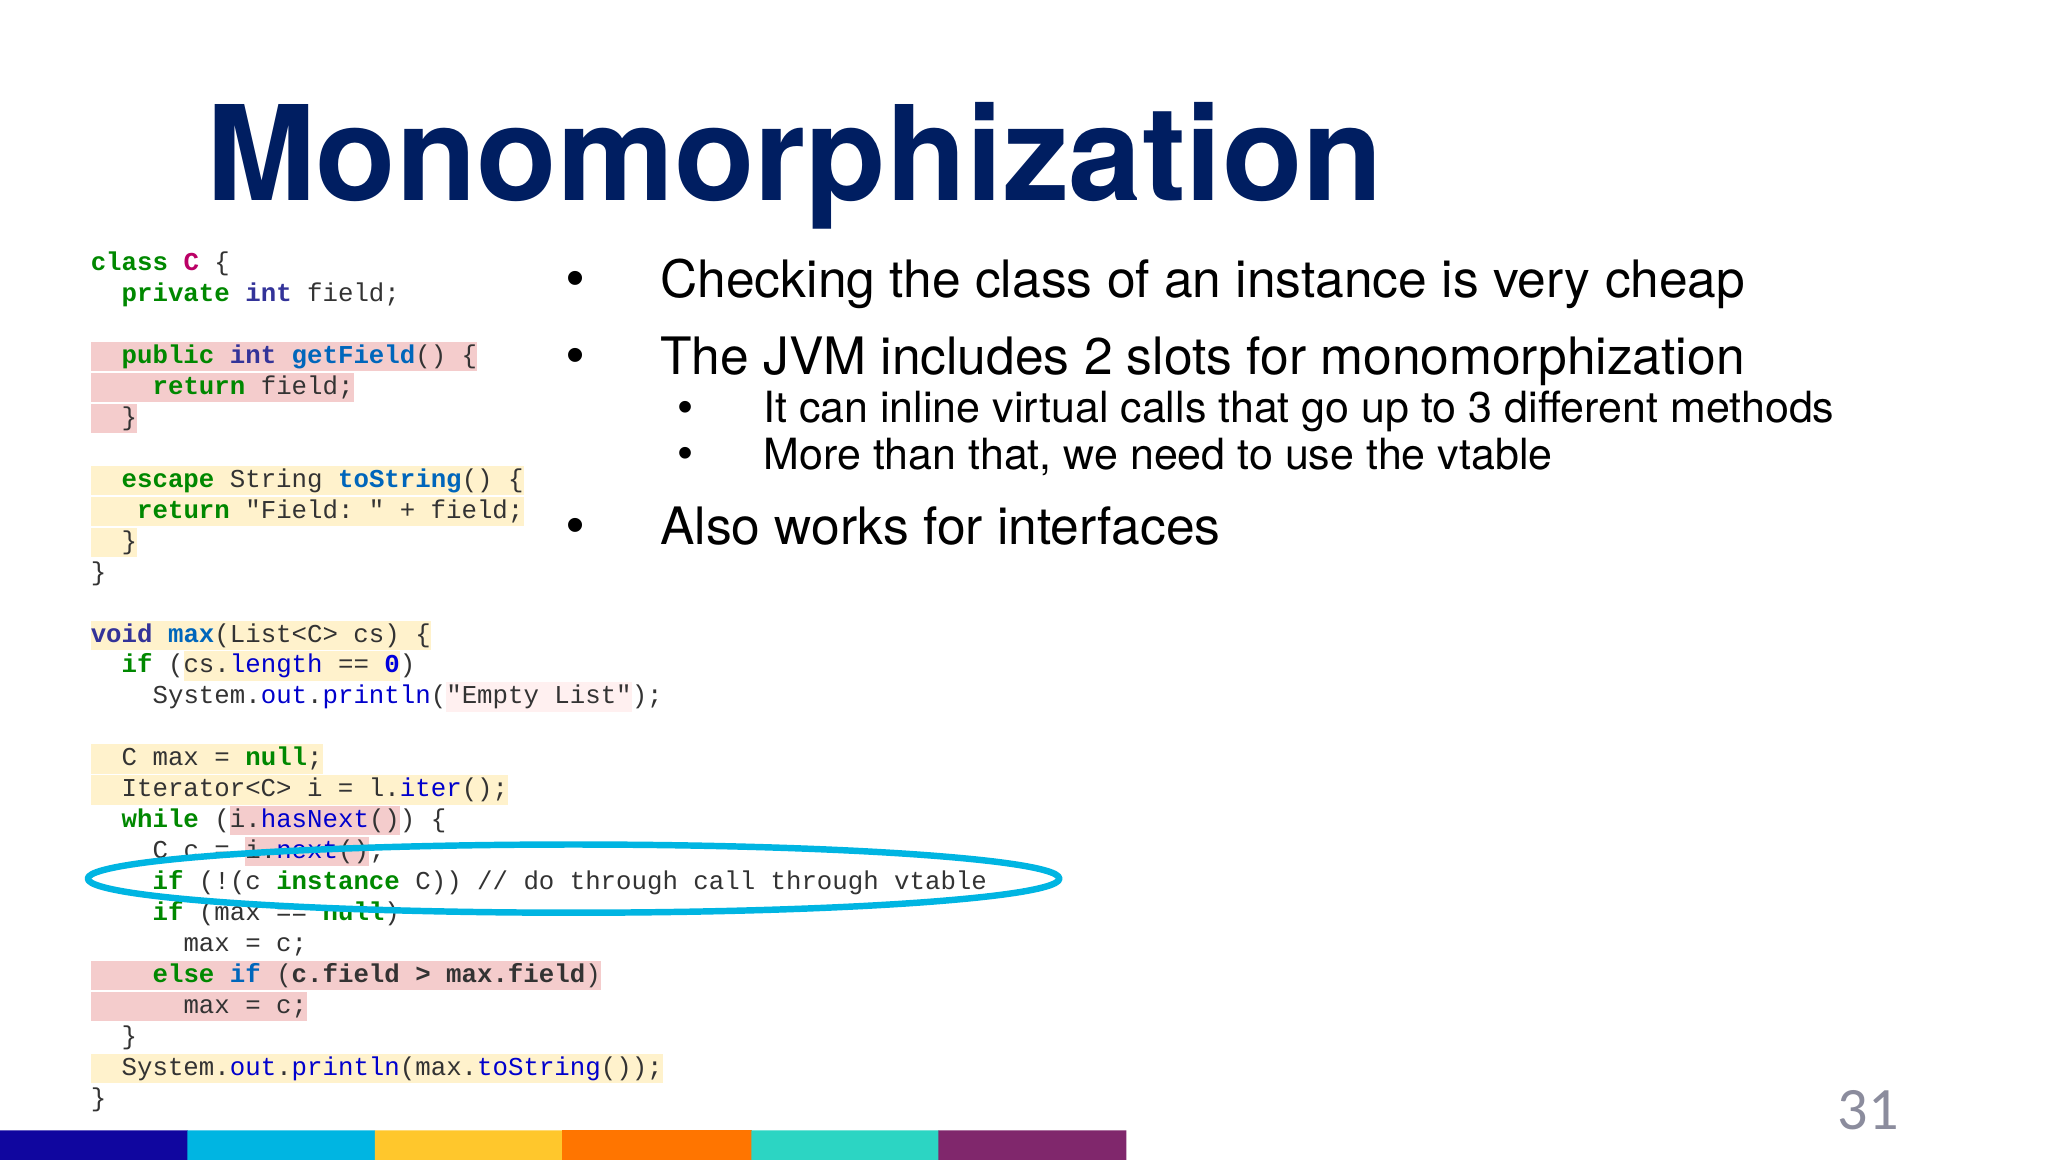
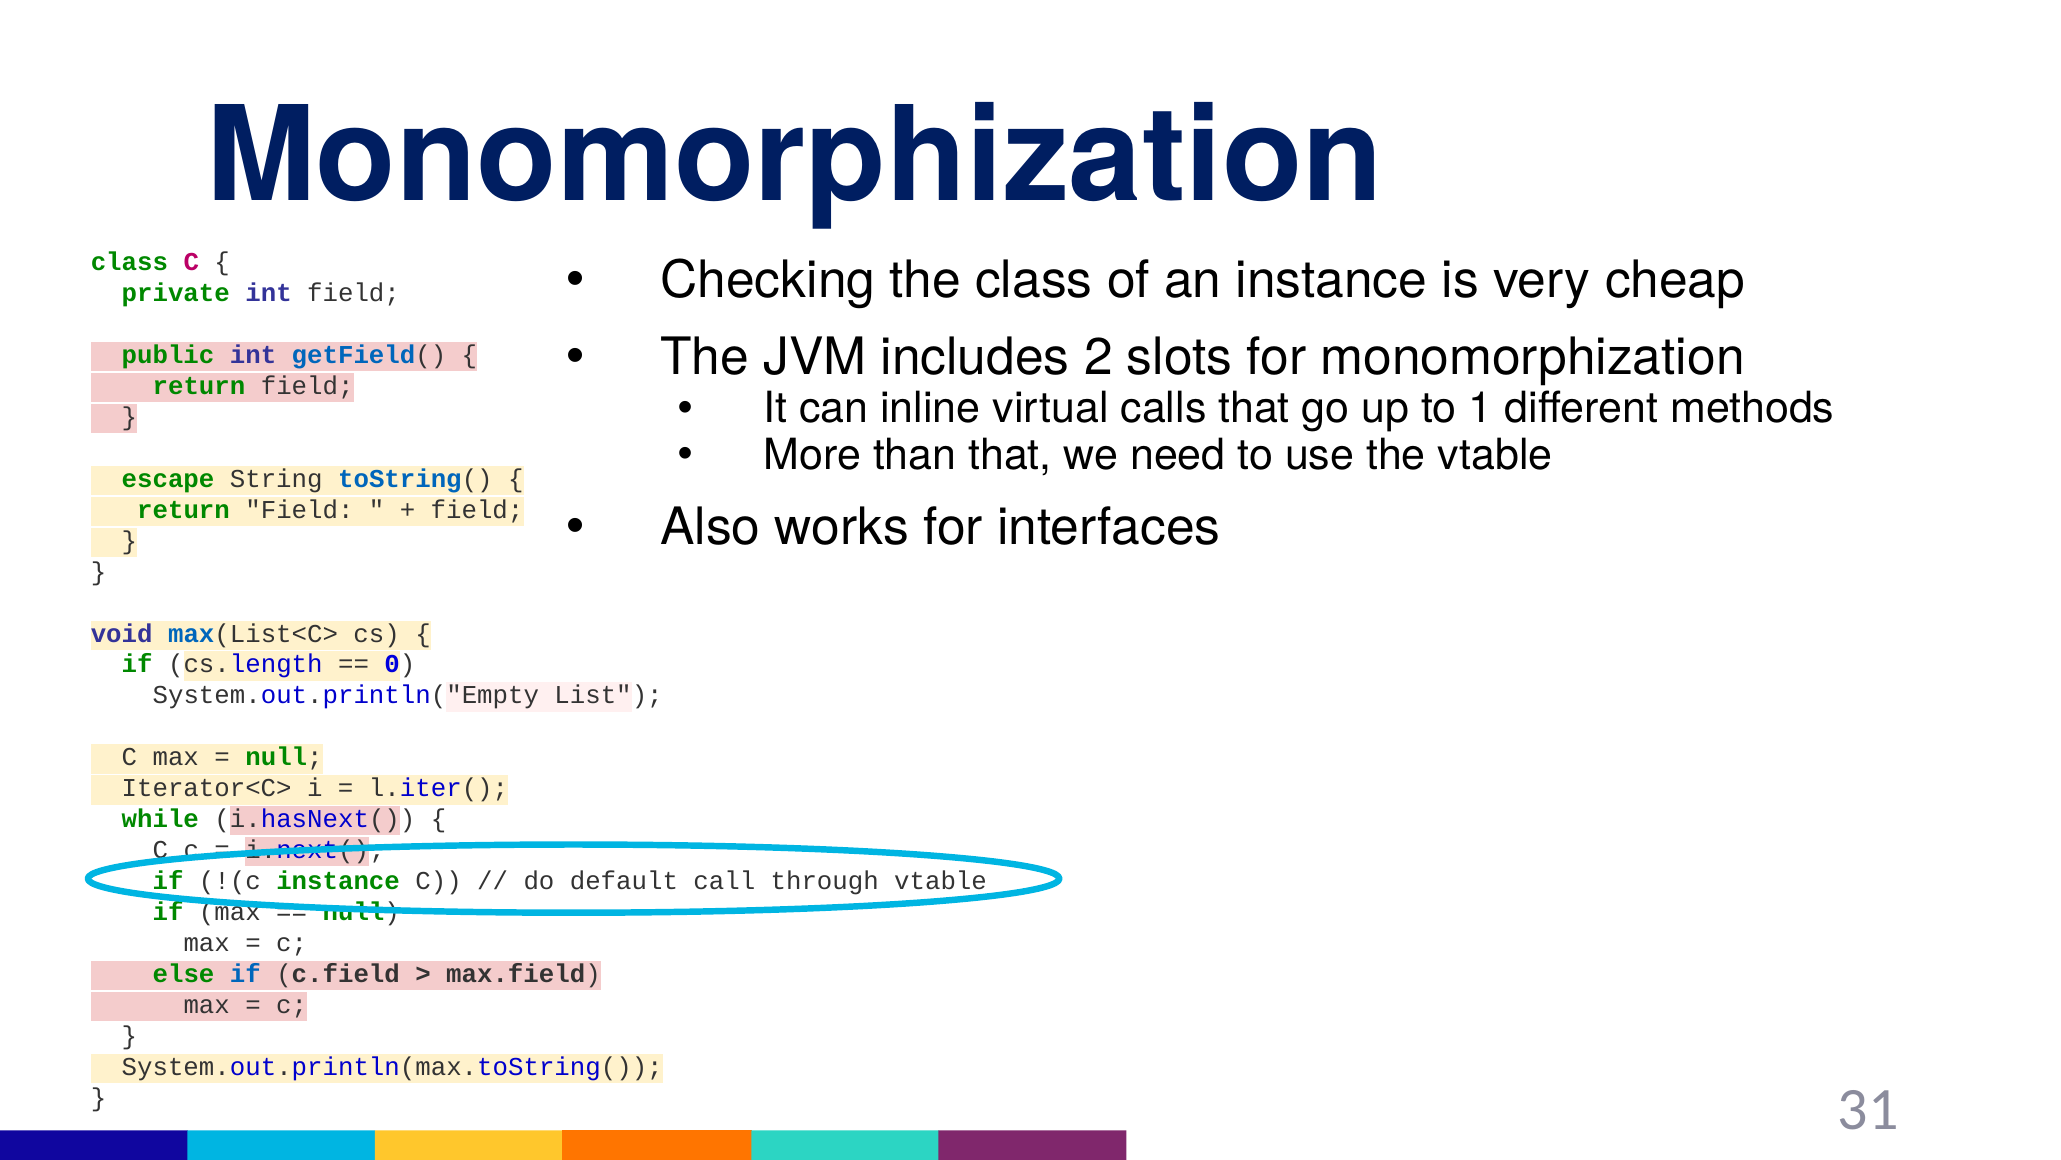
3: 3 -> 1 (1481, 408)
do through: through -> default (624, 880)
